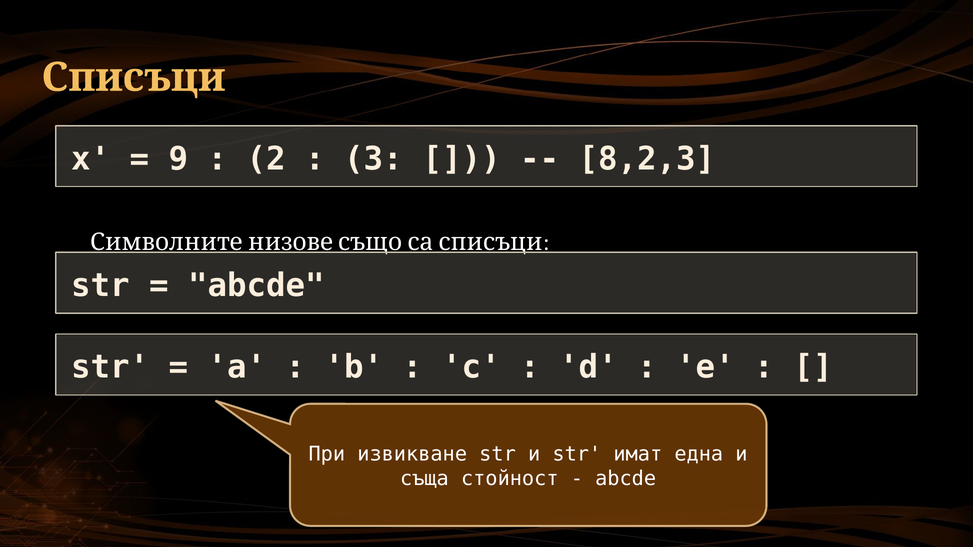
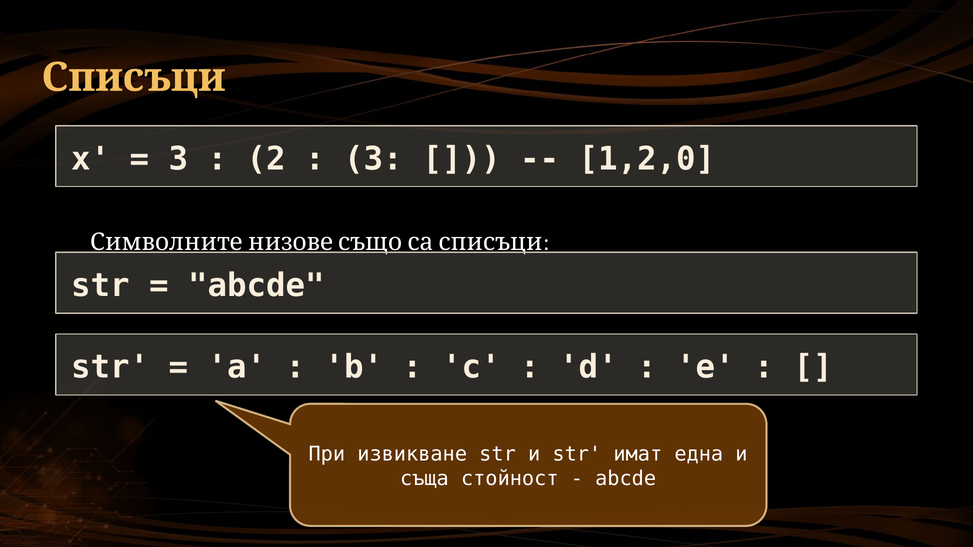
9: 9 -> 3 (179, 159)
8,2,3: 8,2,3 -> 1,2,0 (647, 159)
